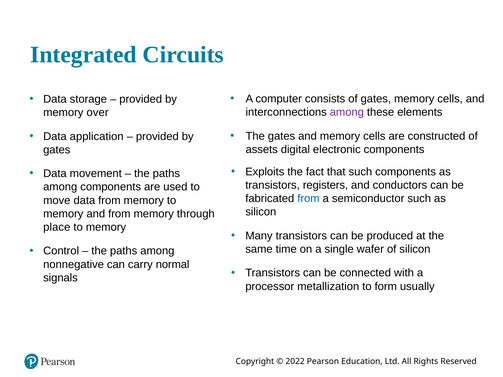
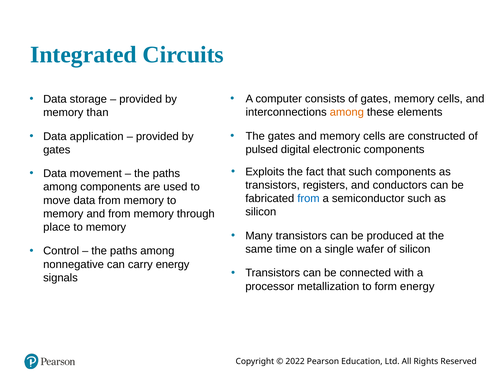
among colour: purple -> orange (347, 112)
over: over -> than (98, 113)
assets: assets -> pulsed (262, 150)
carry normal: normal -> energy (173, 265)
form usually: usually -> energy (417, 287)
